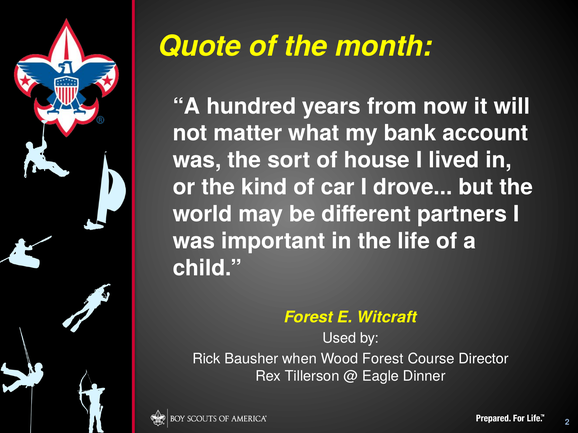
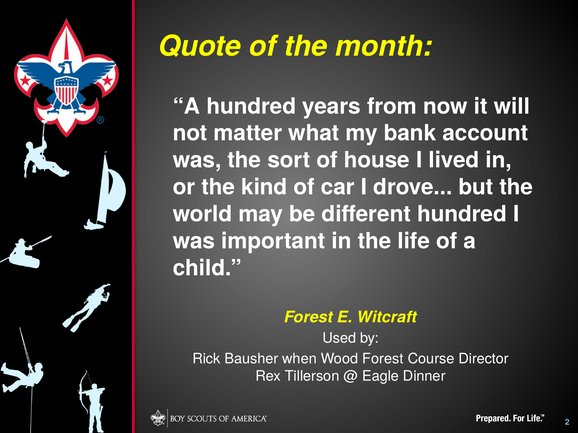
different partners: partners -> hundred (462, 214)
